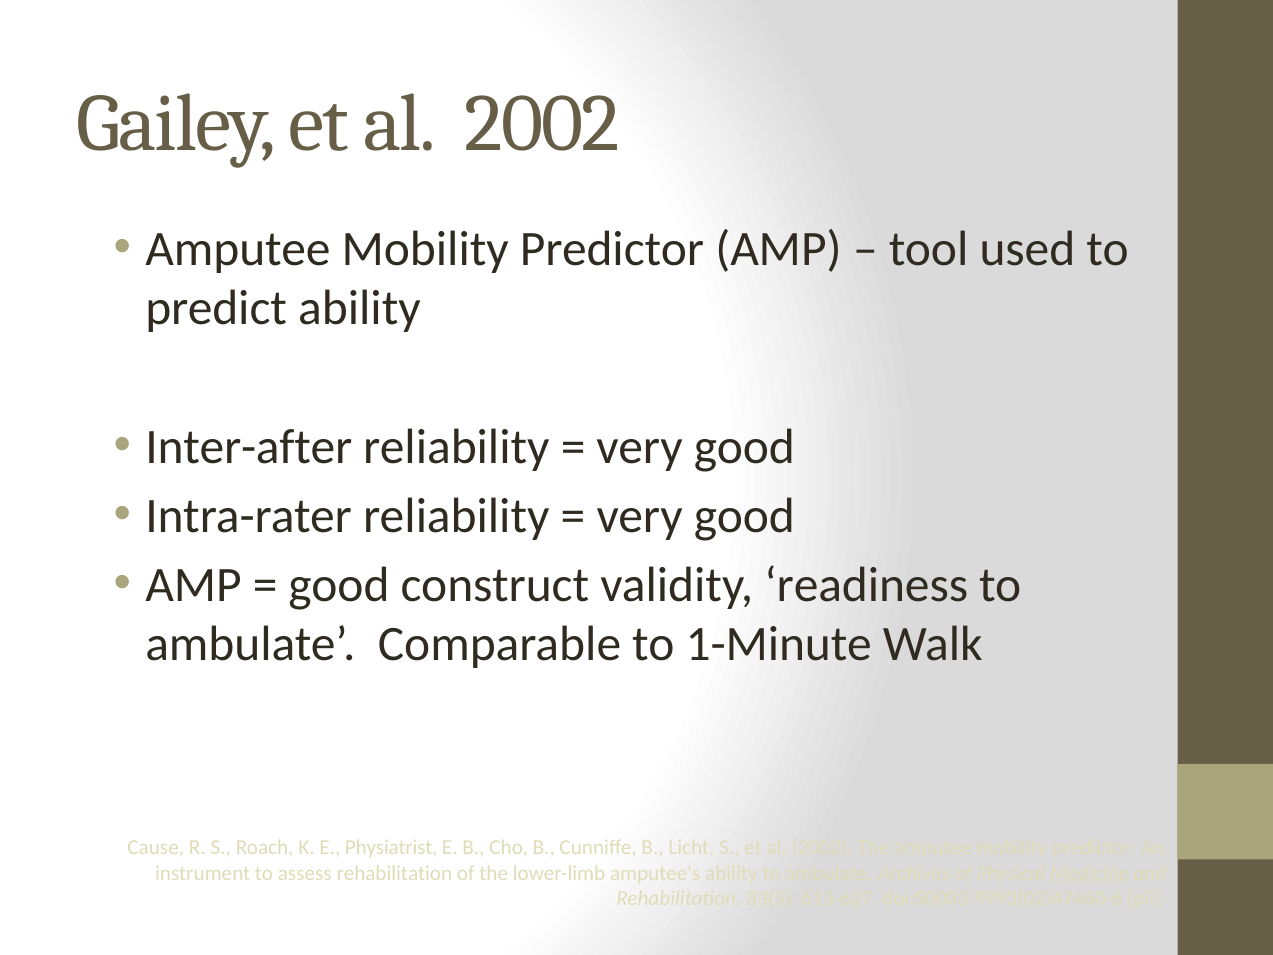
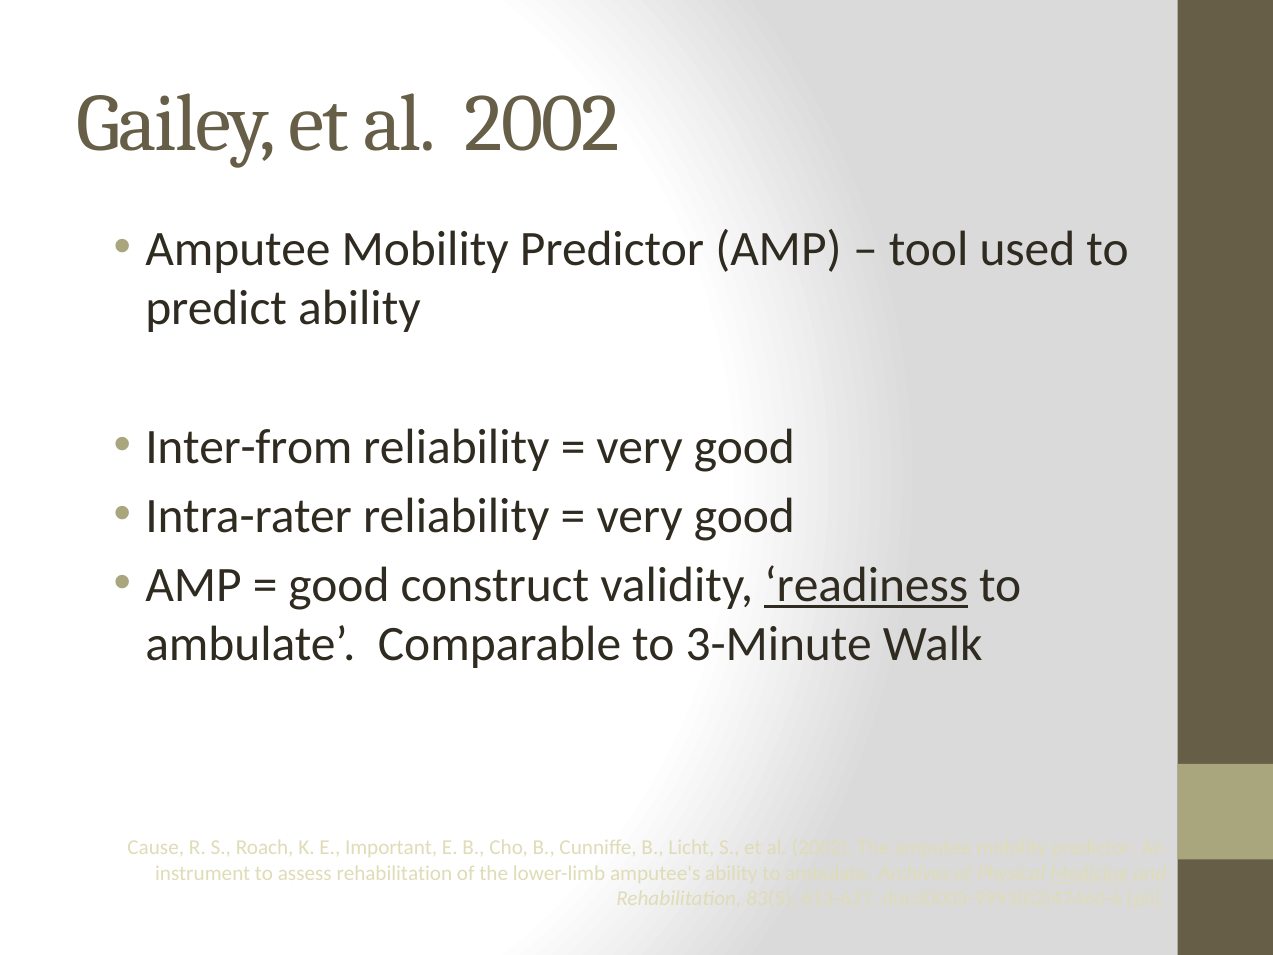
Inter-after: Inter-after -> Inter-from (249, 447)
readiness underline: none -> present (866, 585)
1-Minute: 1-Minute -> 3-Minute (779, 644)
Physiatrist: Physiatrist -> Important (391, 847)
